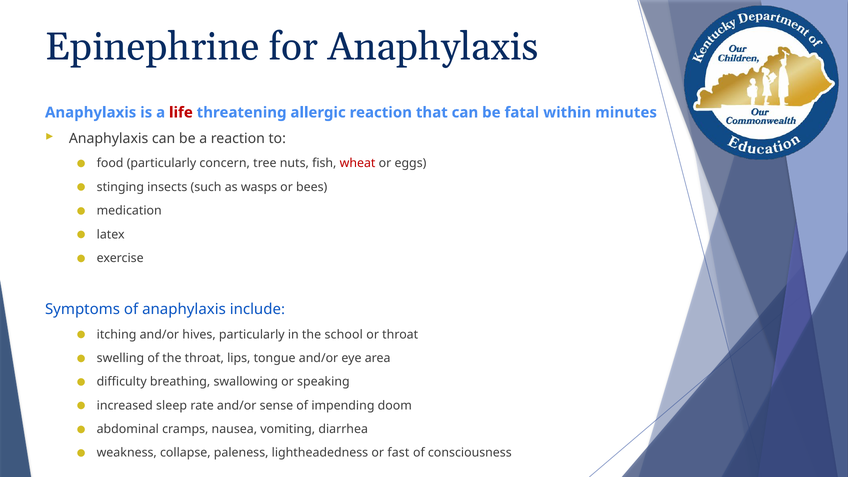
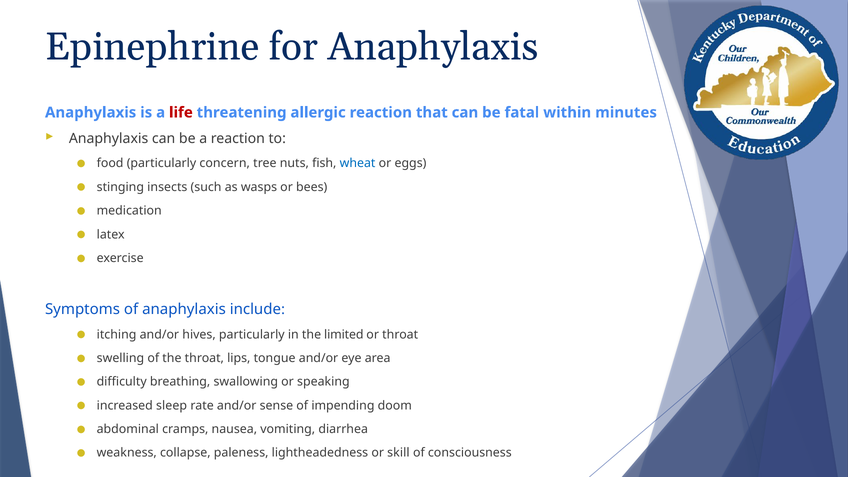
wheat colour: red -> blue (358, 163)
school: school -> limited (344, 334)
fast: fast -> skill (398, 453)
